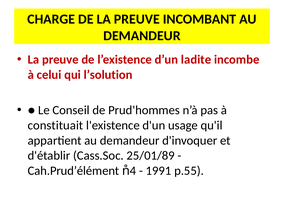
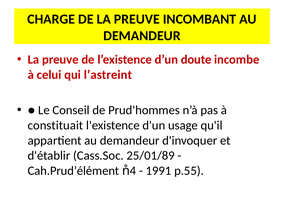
ladite: ladite -> doute (196, 60)
l’solution: l’solution -> l’astreint (108, 75)
